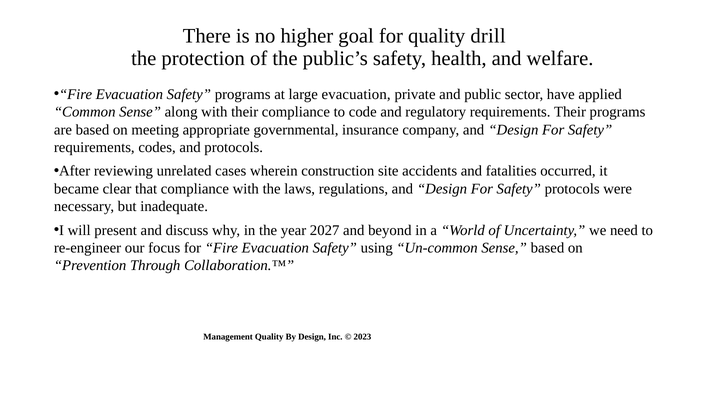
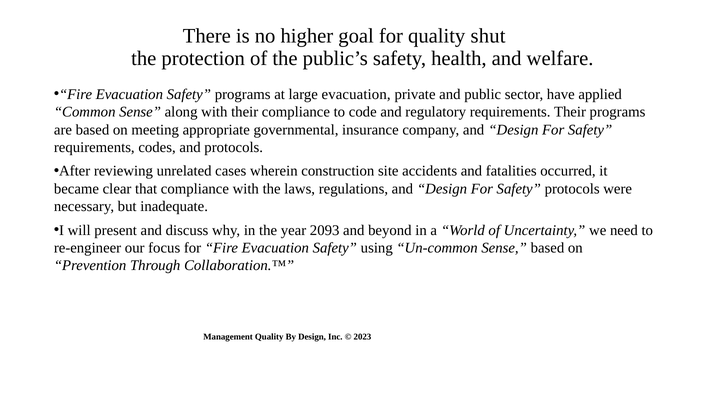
drill: drill -> shut (488, 36)
2027: 2027 -> 2093 (325, 230)
